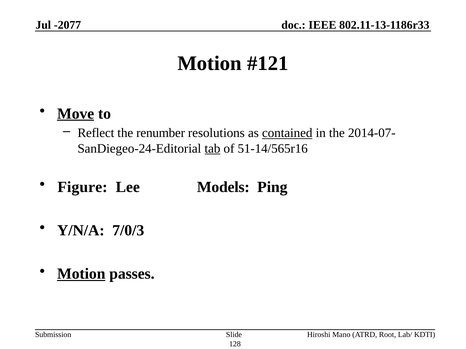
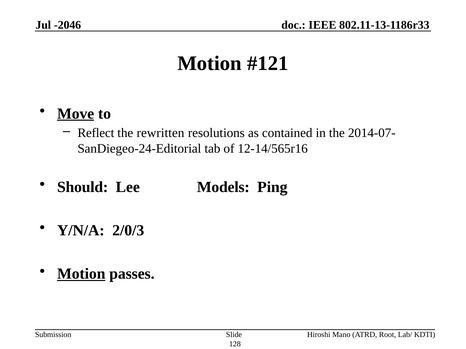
-2077: -2077 -> -2046 (67, 25)
renumber: renumber -> rewritten (161, 133)
contained underline: present -> none (287, 133)
tab underline: present -> none (212, 149)
51-14/565r16: 51-14/565r16 -> 12-14/565r16 (273, 149)
Figure: Figure -> Should (83, 187)
7/0/3: 7/0/3 -> 2/0/3 (128, 231)
